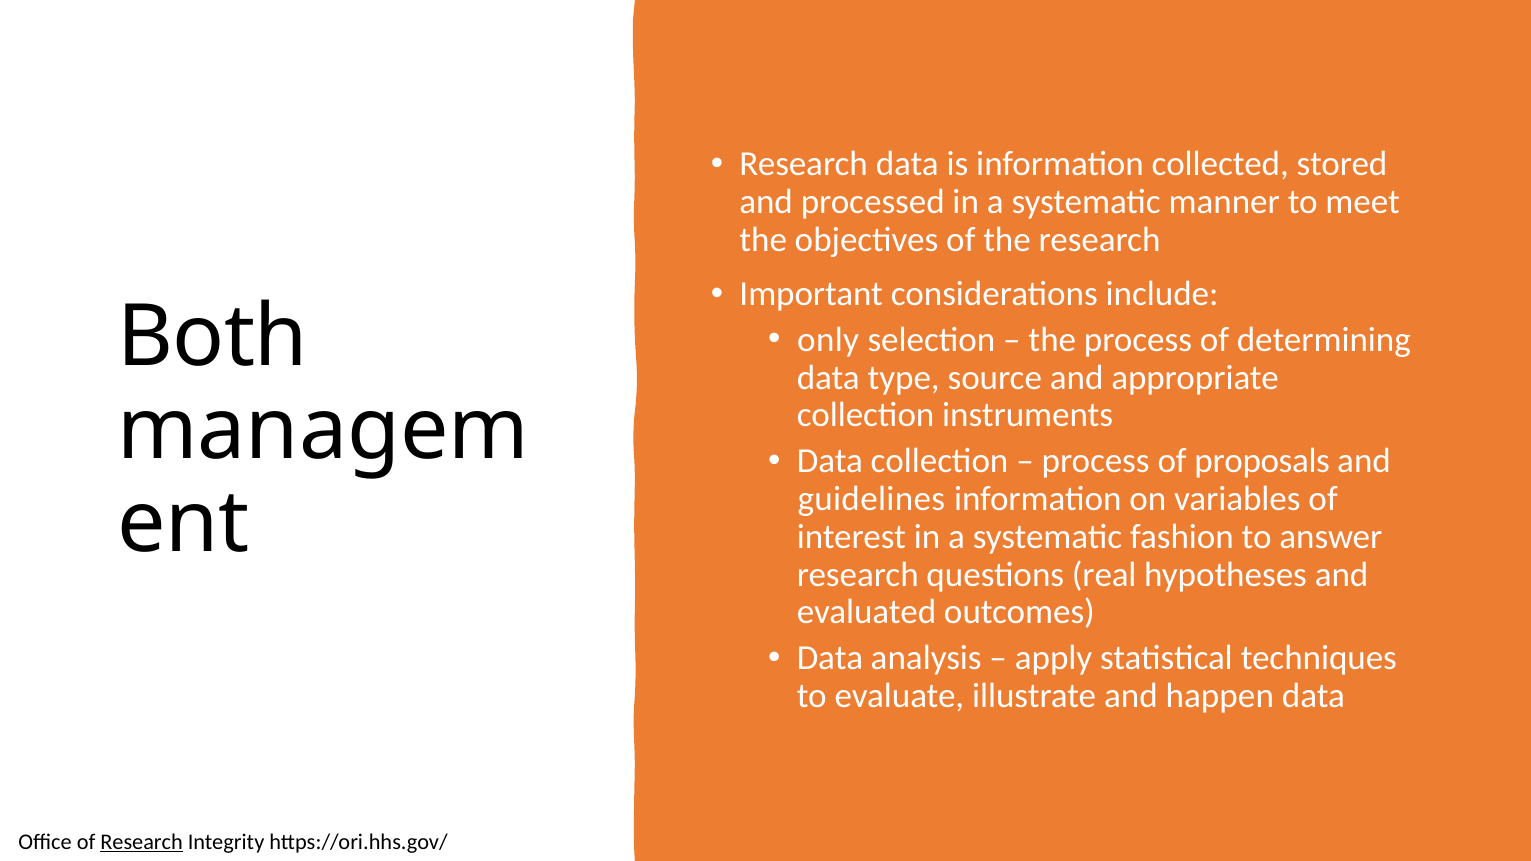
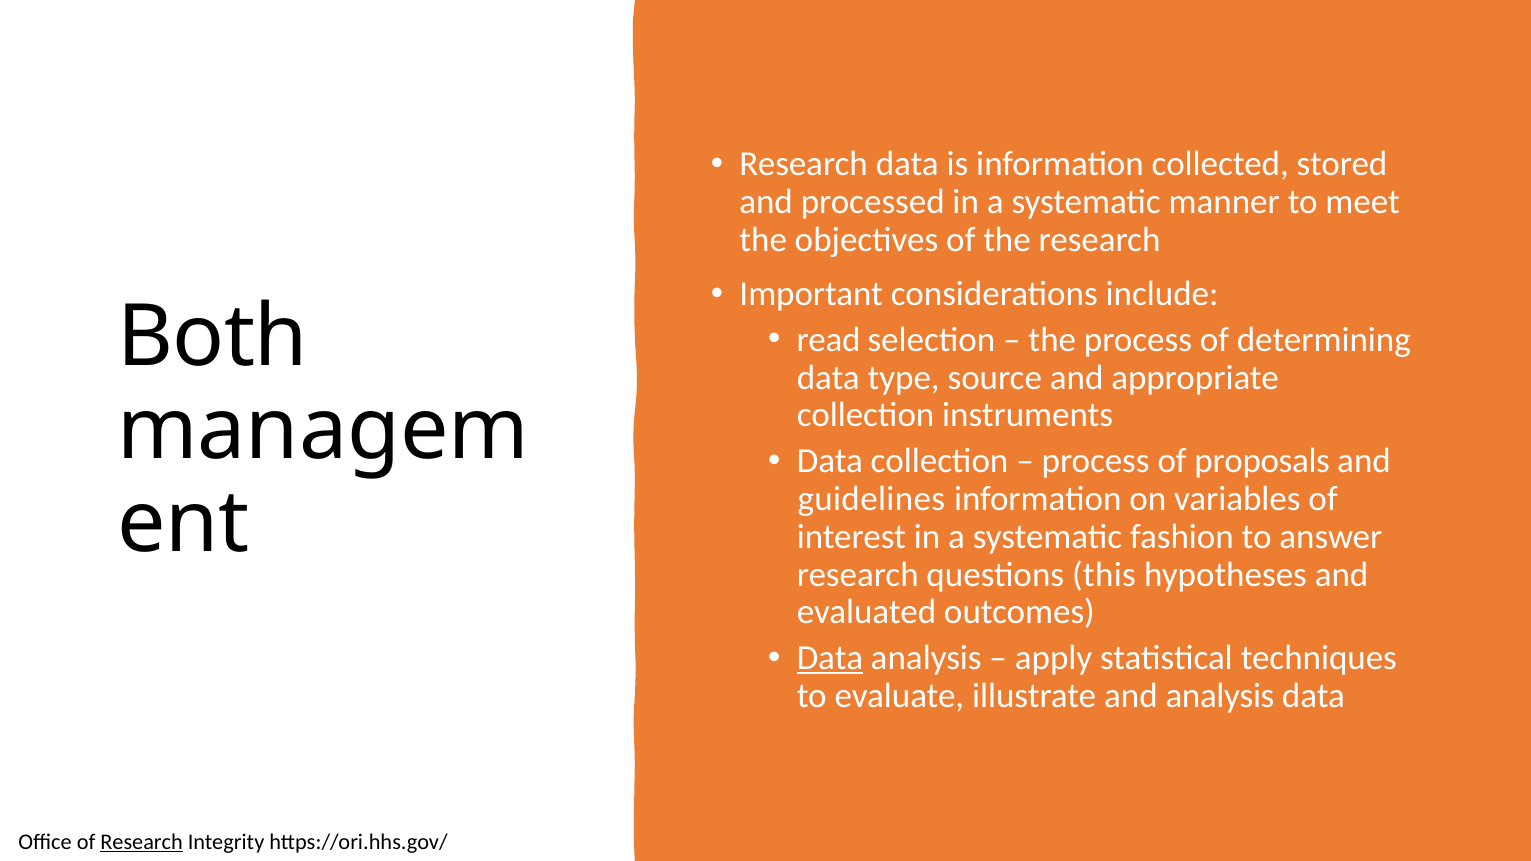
only: only -> read (829, 340)
real: real -> this (1104, 575)
Data underline: none -> present (830, 658)
and happen: happen -> analysis (1220, 696)
